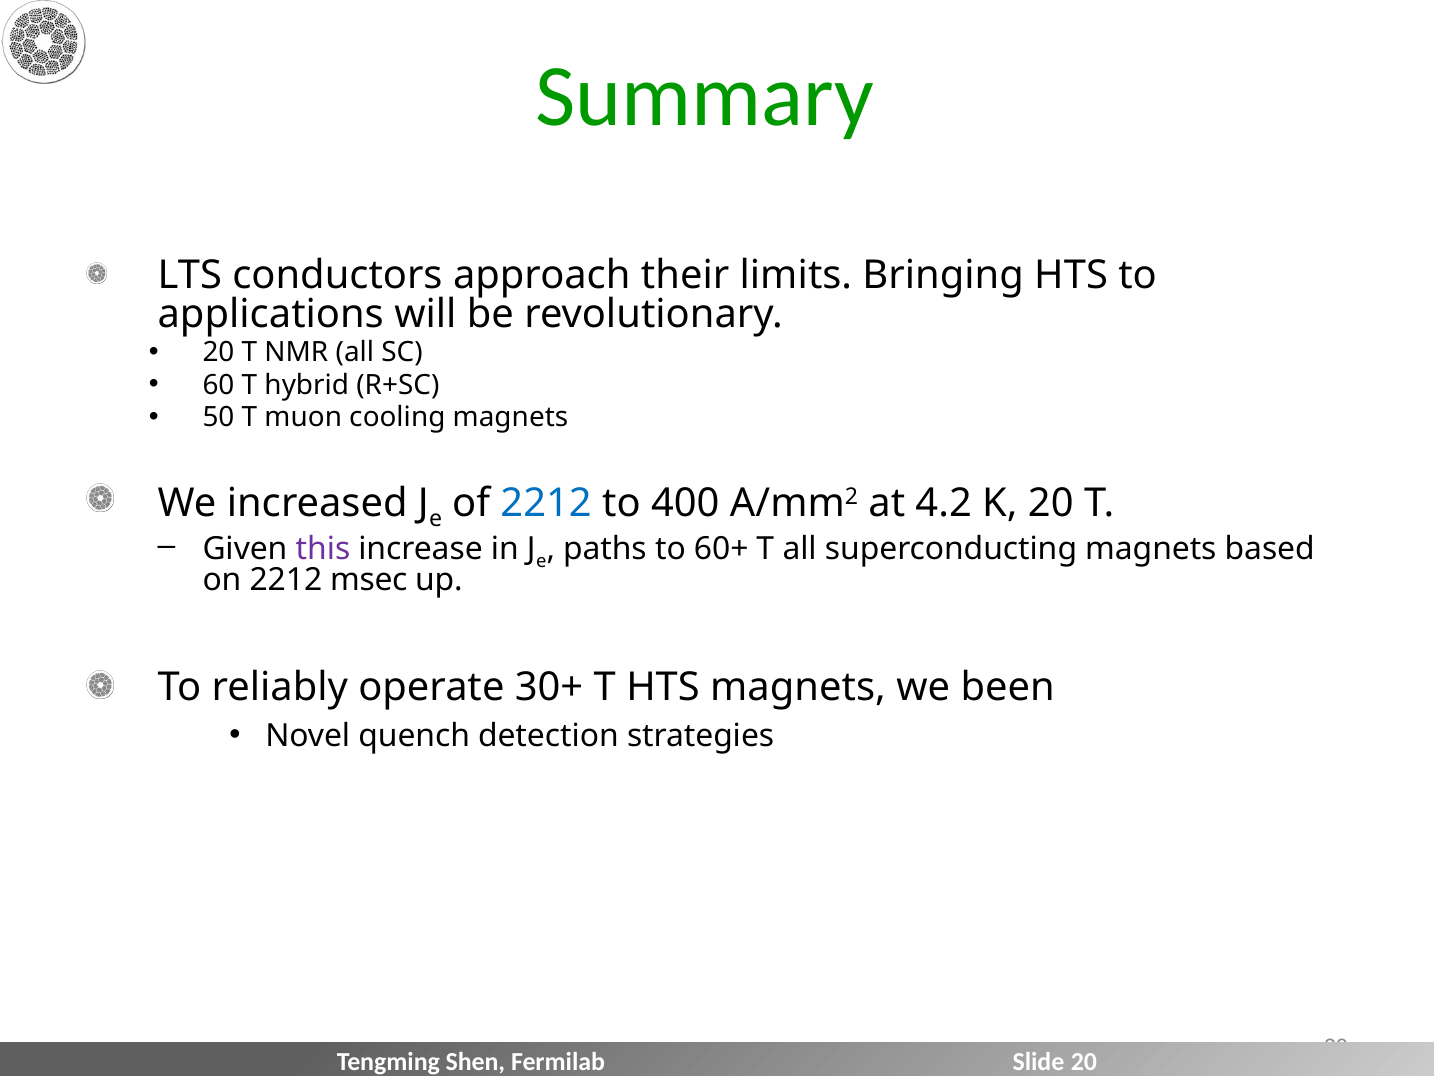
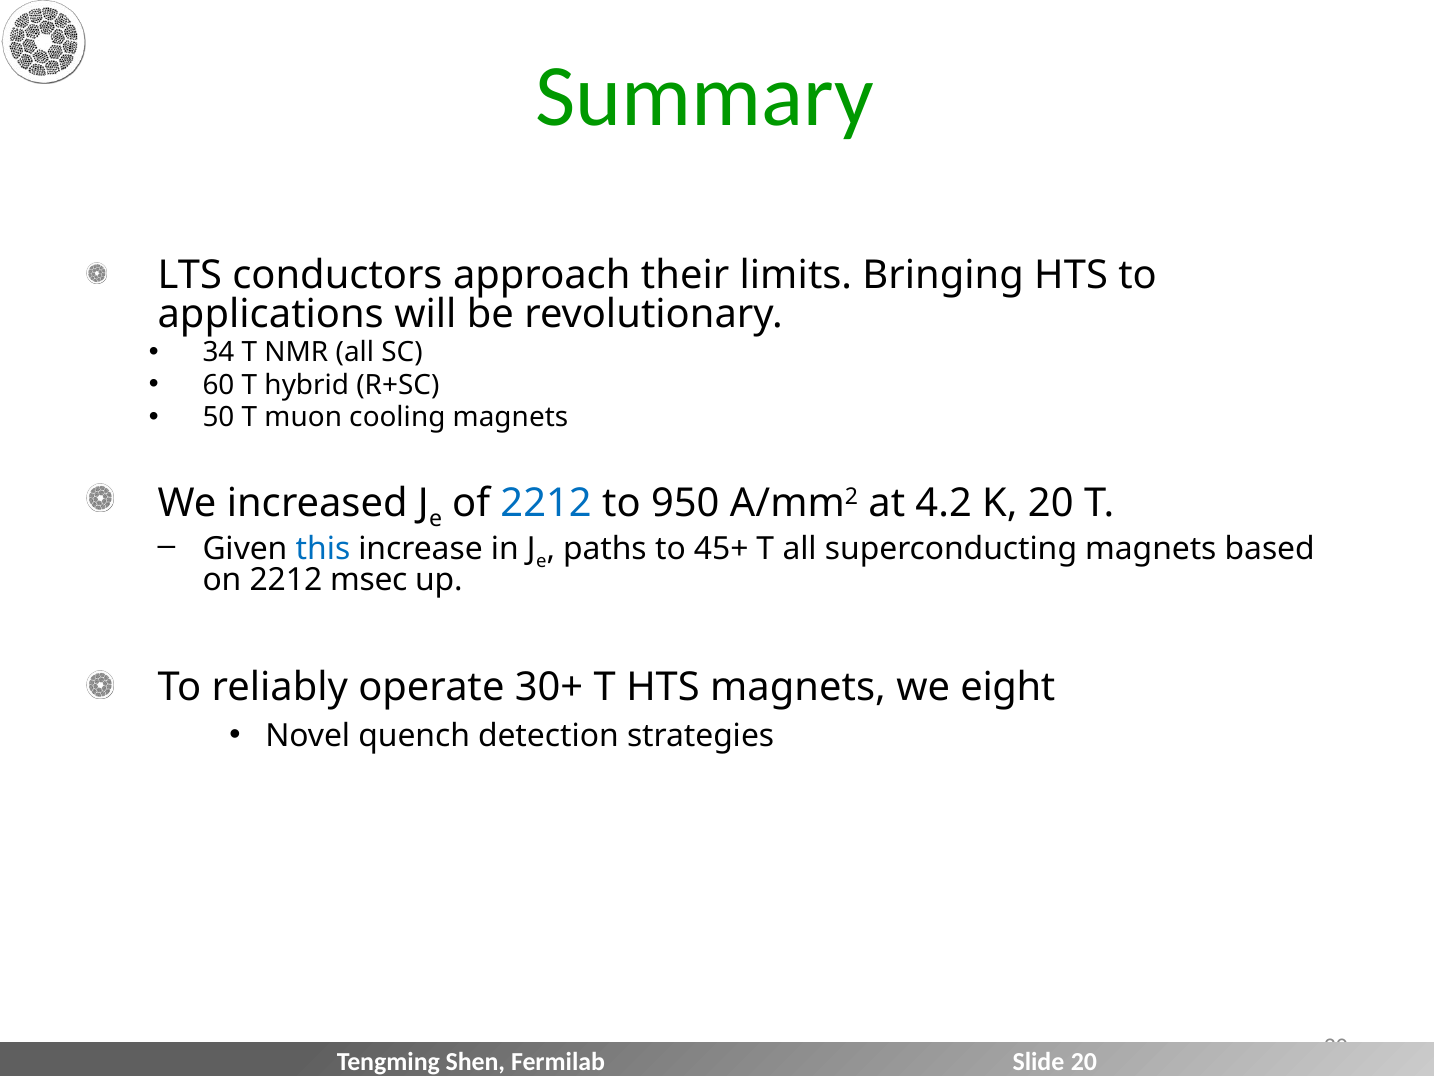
20: 20 -> 34 (218, 353)
400: 400 -> 950 (685, 503)
this colour: purple -> blue (323, 549)
60+: 60+ -> 45+ (721, 549)
been: been -> eight (1008, 687)
